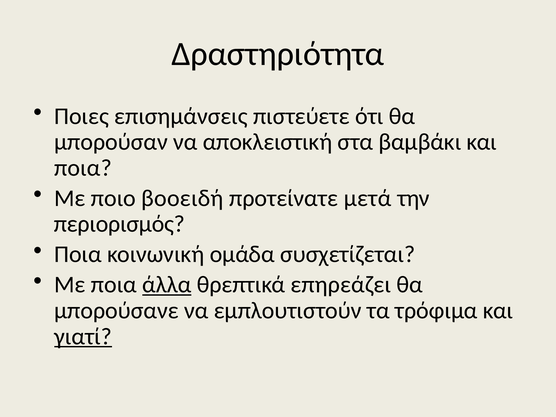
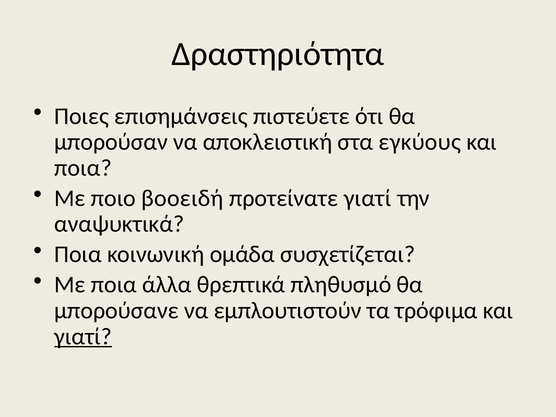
βαμβάκι: βαμβάκι -> εγκύους (420, 142)
προτείνατε μετά: μετά -> γιατί (368, 198)
περιορισμός: περιορισμός -> αναψυκτικά (119, 224)
άλλα underline: present -> none (167, 285)
επηρεάζει: επηρεάζει -> πληθυσμό (341, 285)
